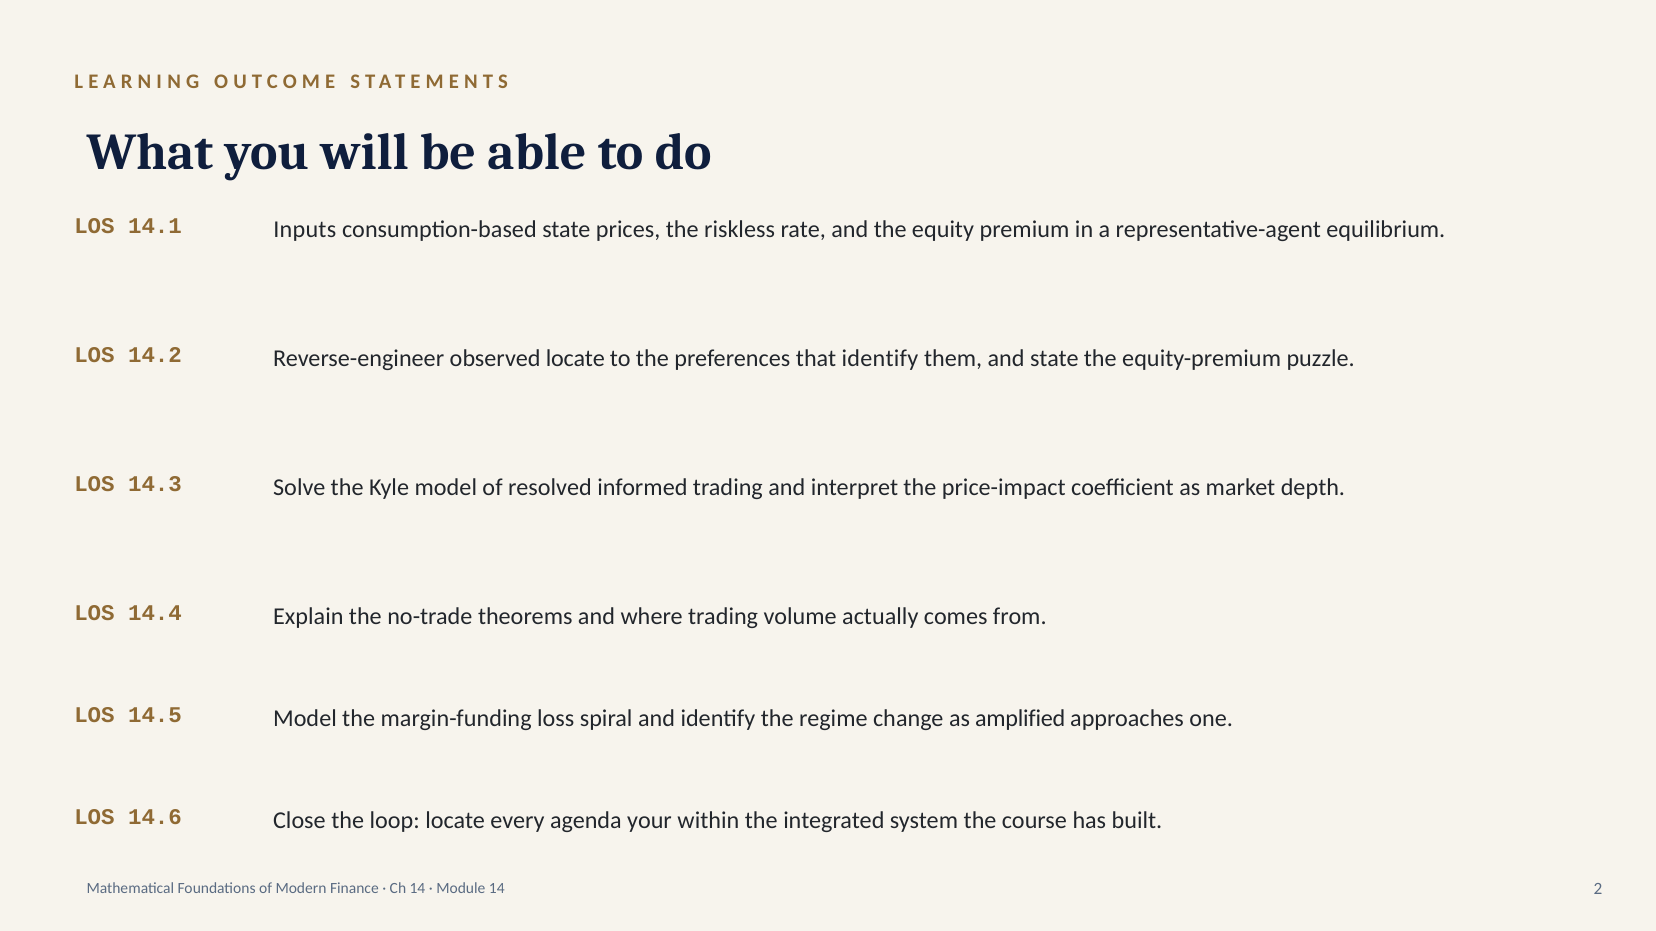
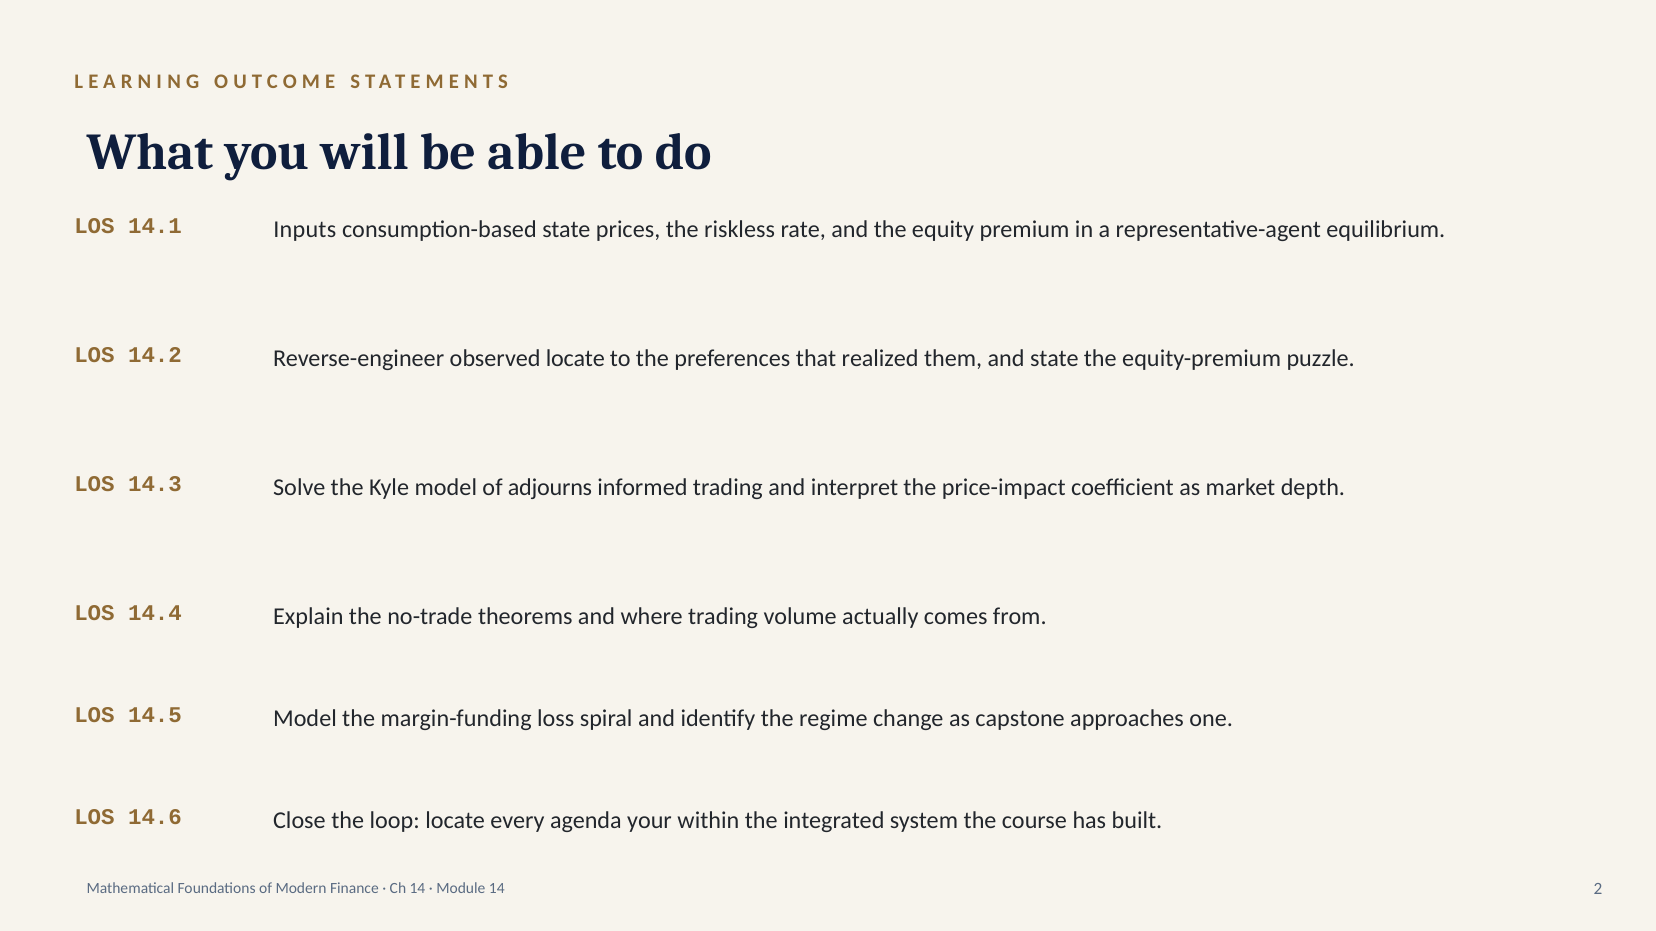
that identify: identify -> realized (880, 359)
resolved: resolved -> adjourns (550, 488)
amplified: amplified -> capstone (1020, 719)
